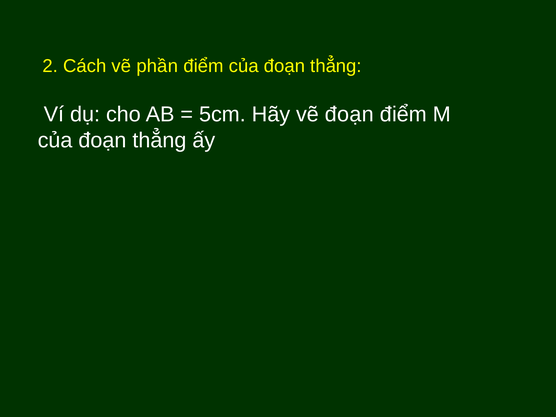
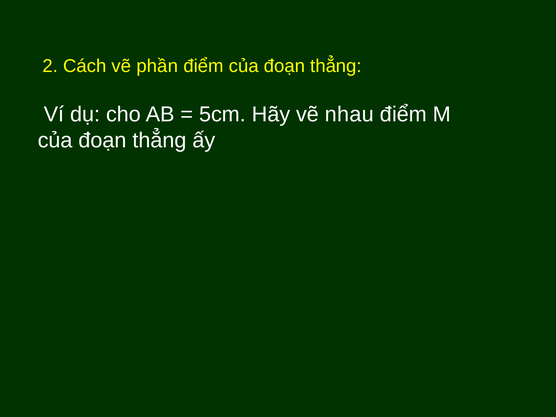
vẽ đoạn: đoạn -> nhau (349, 115)
